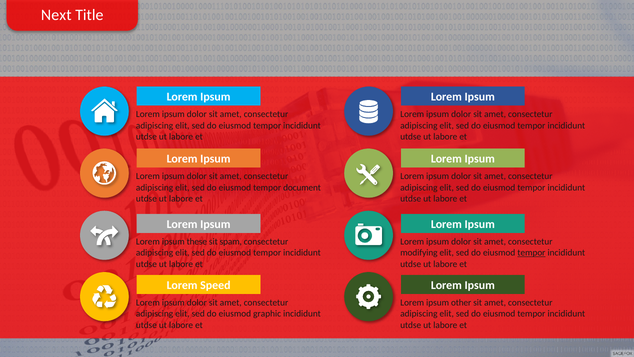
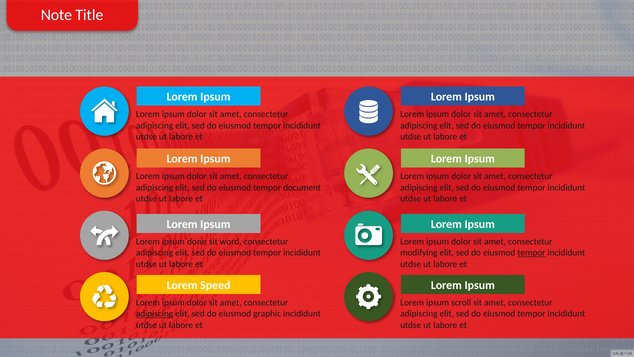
Next: Next -> Note (56, 15)
these: these -> done (197, 242)
spam: spam -> word (231, 242)
other: other -> scroll (461, 302)
adipiscing underline: none -> present (155, 314)
